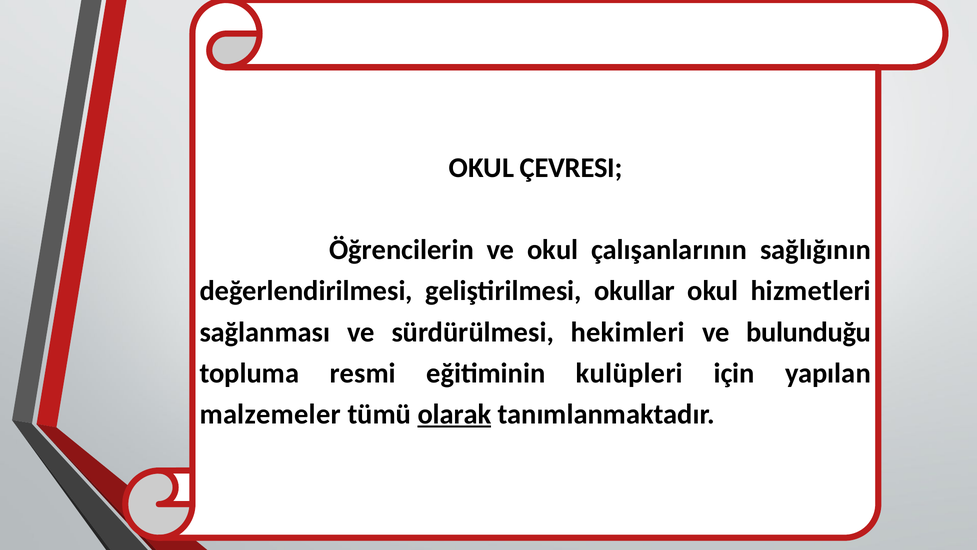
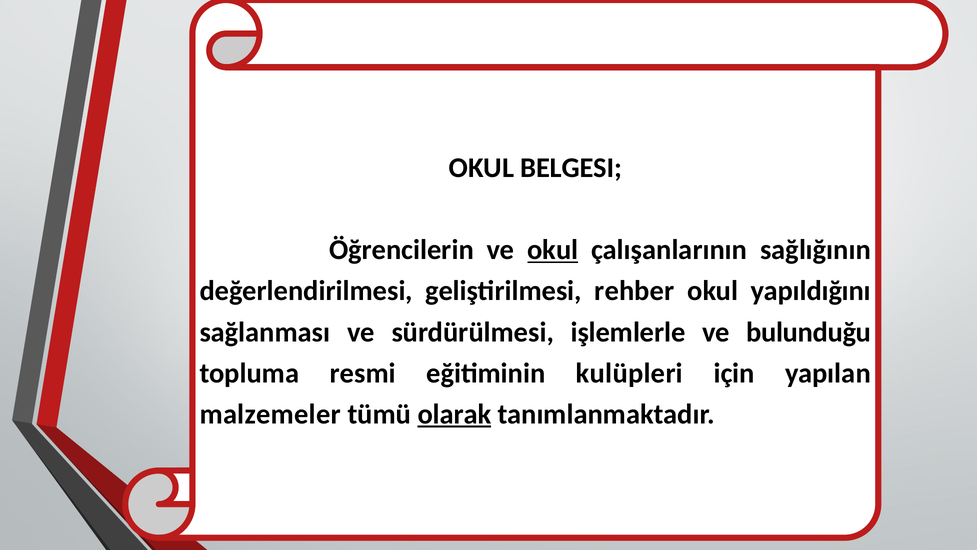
ÇEVRESI: ÇEVRESI -> BELGESI (571, 168)
okul underline: none -> present (553, 250)
okullar: okullar -> rehber (634, 291)
hizmetleri: hizmetleri -> yapıldığını (811, 291)
hekimleri: hekimleri -> işlemlerle (628, 332)
